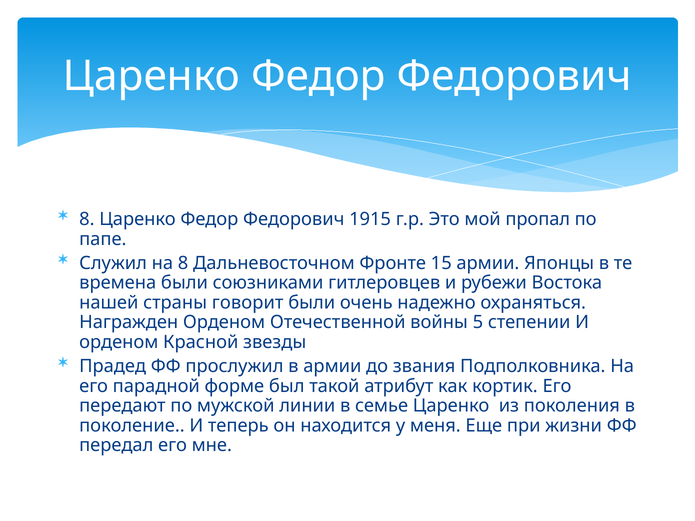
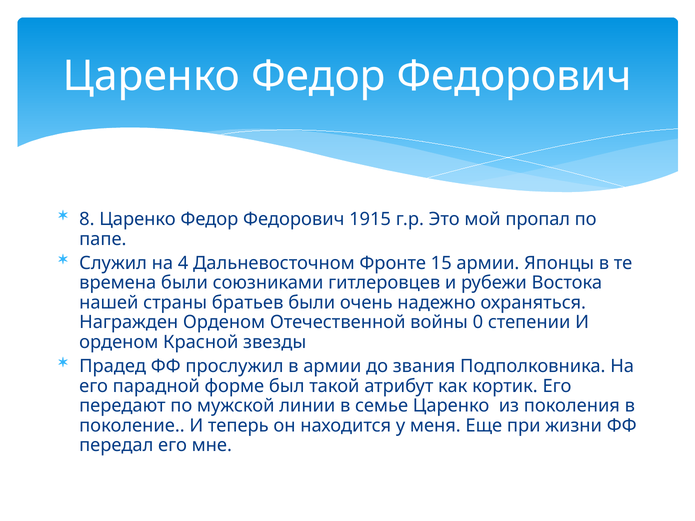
на 8: 8 -> 4 (183, 263)
говорит: говорит -> братьев (248, 303)
5: 5 -> 0 (478, 323)
